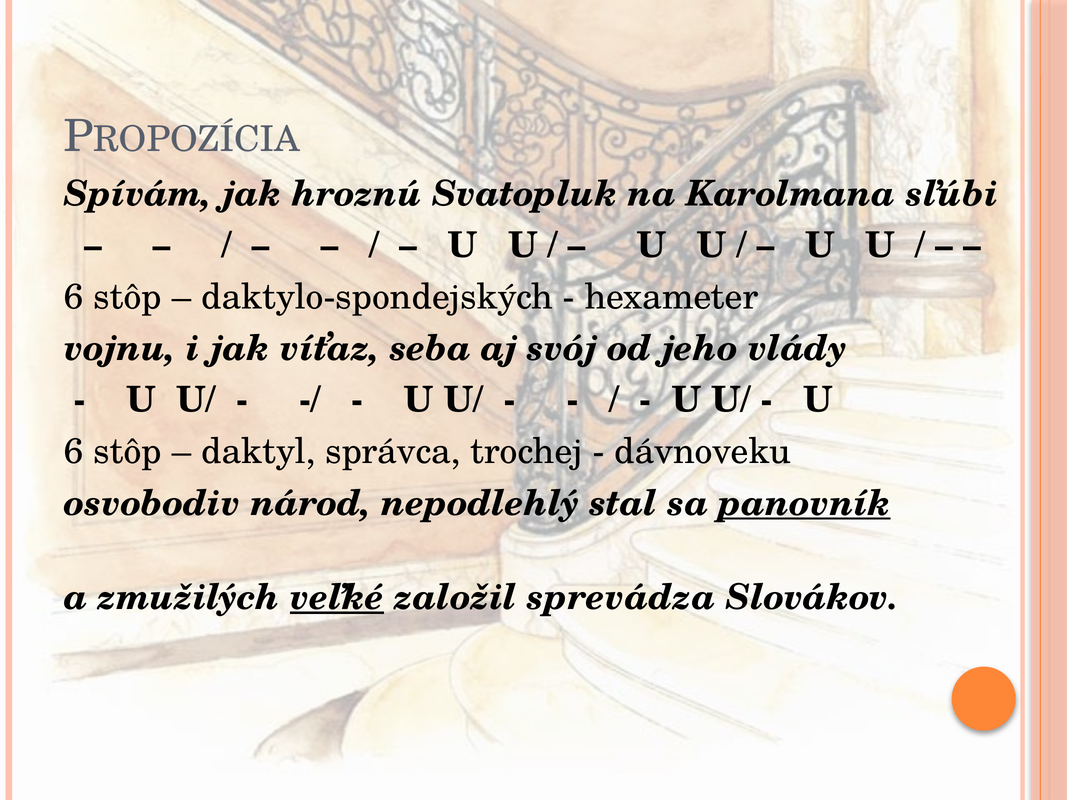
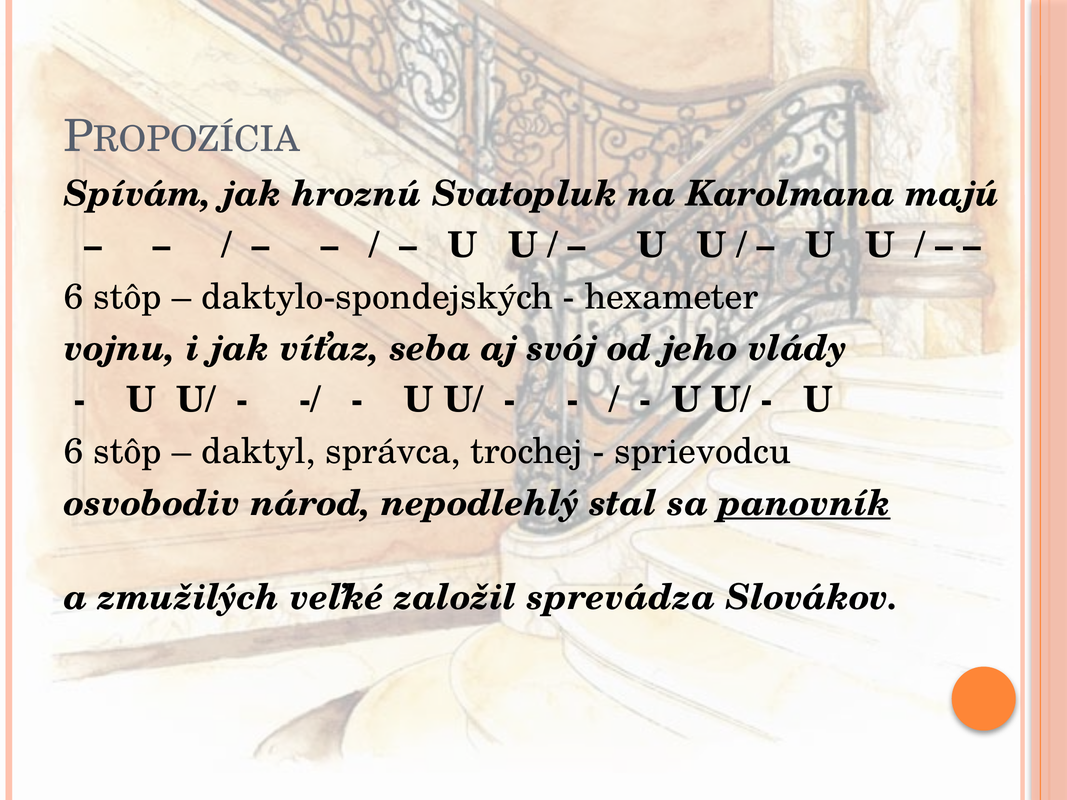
sľúbi: sľúbi -> majú (952, 194)
dávnoveku: dávnoveku -> sprievodcu (703, 452)
veľké underline: present -> none (337, 598)
